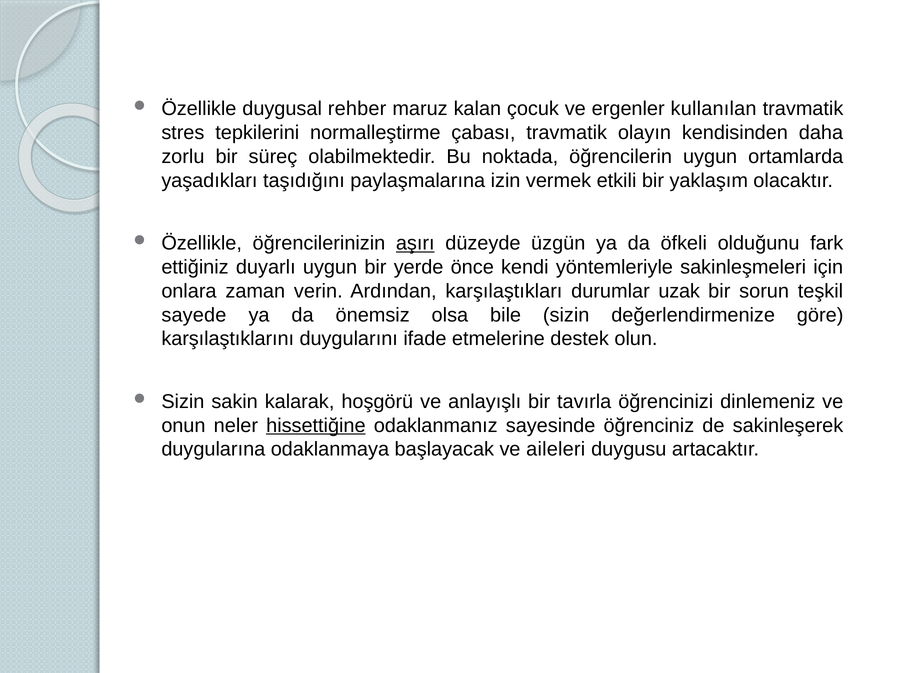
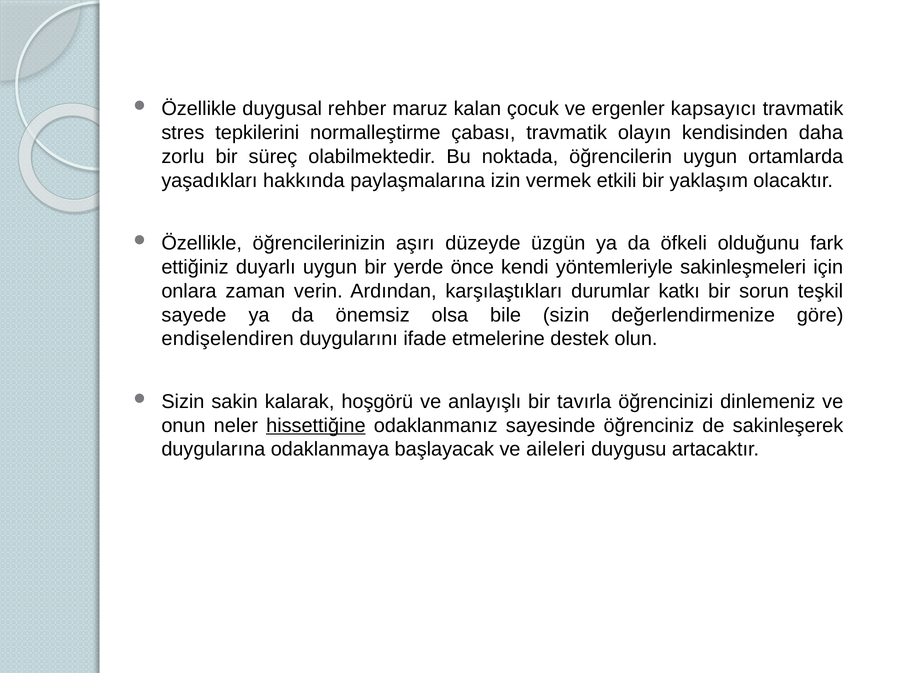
kullanılan: kullanılan -> kapsayıcı (714, 109)
taşıdığını: taşıdığını -> hakkında (304, 181)
aşırı underline: present -> none (415, 243)
uzak: uzak -> katkı (679, 291)
karşılaştıklarını: karşılaştıklarını -> endişelendiren (228, 339)
